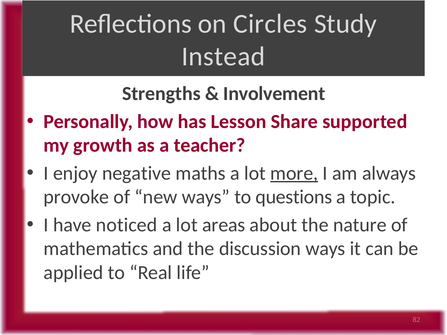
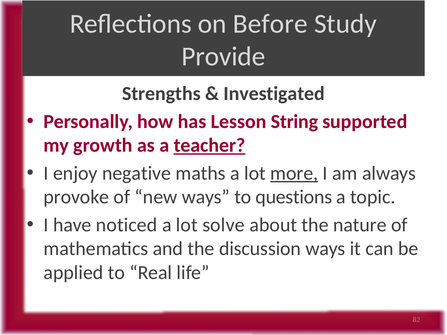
Circles: Circles -> Before (270, 24)
Instead: Instead -> Provide (223, 57)
Involvement: Involvement -> Investigated (274, 94)
Share: Share -> String (294, 122)
teacher underline: none -> present (210, 145)
areas: areas -> solve (224, 225)
